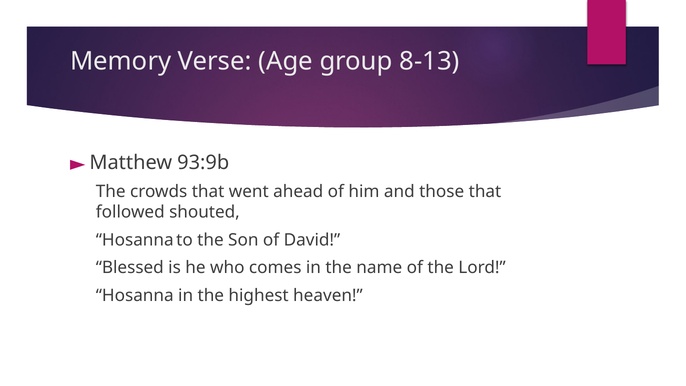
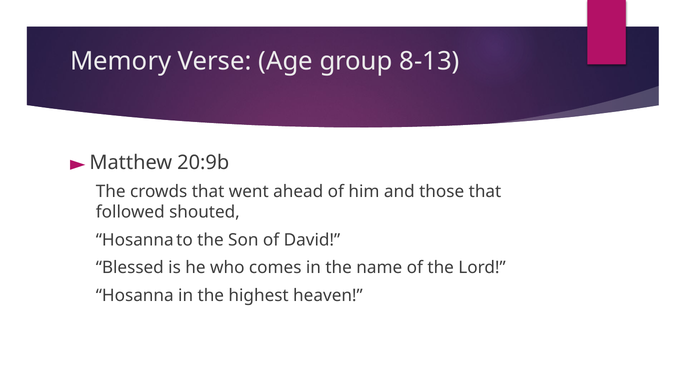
93:9b: 93:9b -> 20:9b (203, 162)
